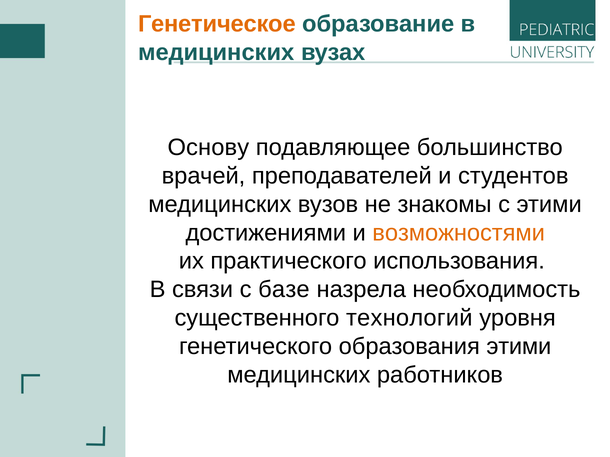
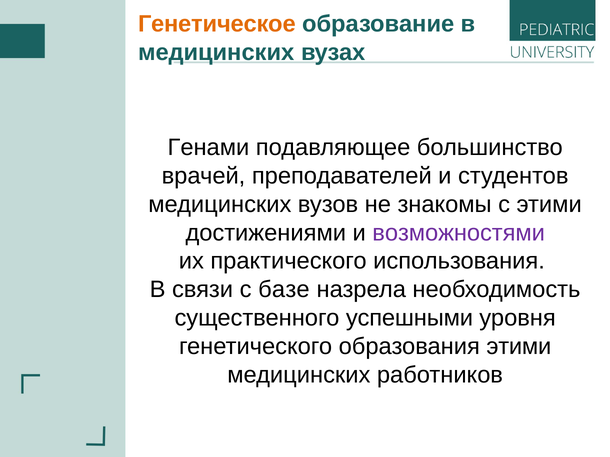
Основу: Основу -> Генами (208, 148)
возможностями colour: orange -> purple (459, 233)
технологий: технологий -> успешными (409, 318)
